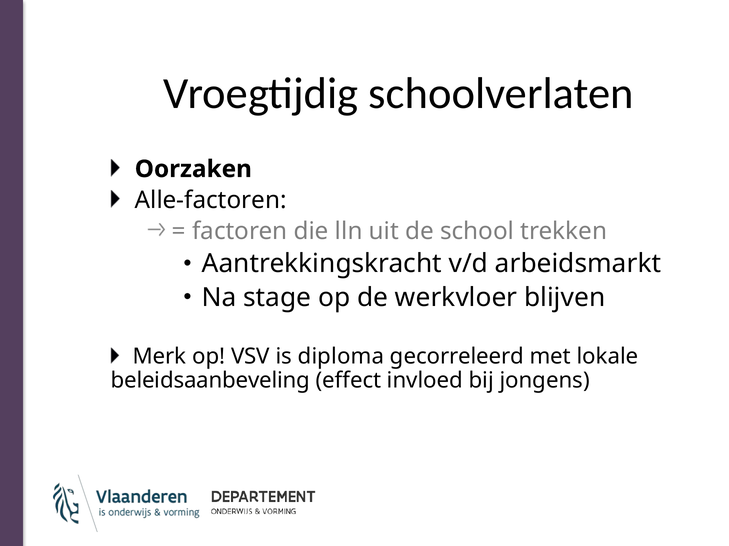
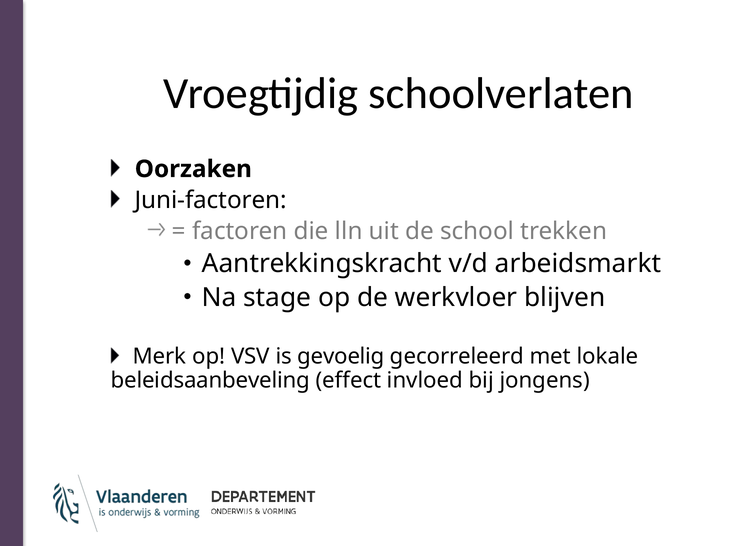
Alle-factoren: Alle-factoren -> Juni-factoren (211, 200)
diploma: diploma -> gevoelig (341, 357)
